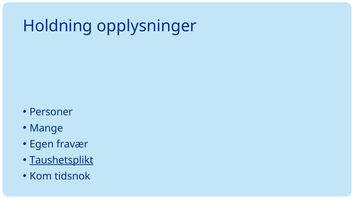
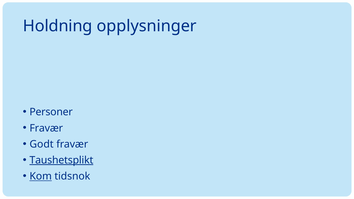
Mange: Mange -> Fravær (46, 128)
Egen: Egen -> Godt (42, 144)
Kom underline: none -> present (41, 176)
